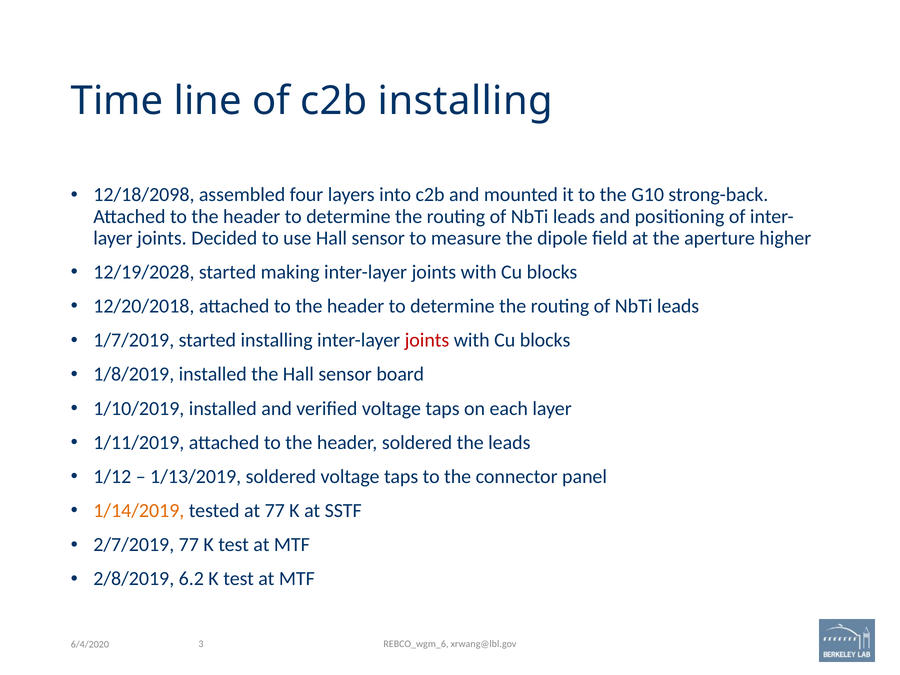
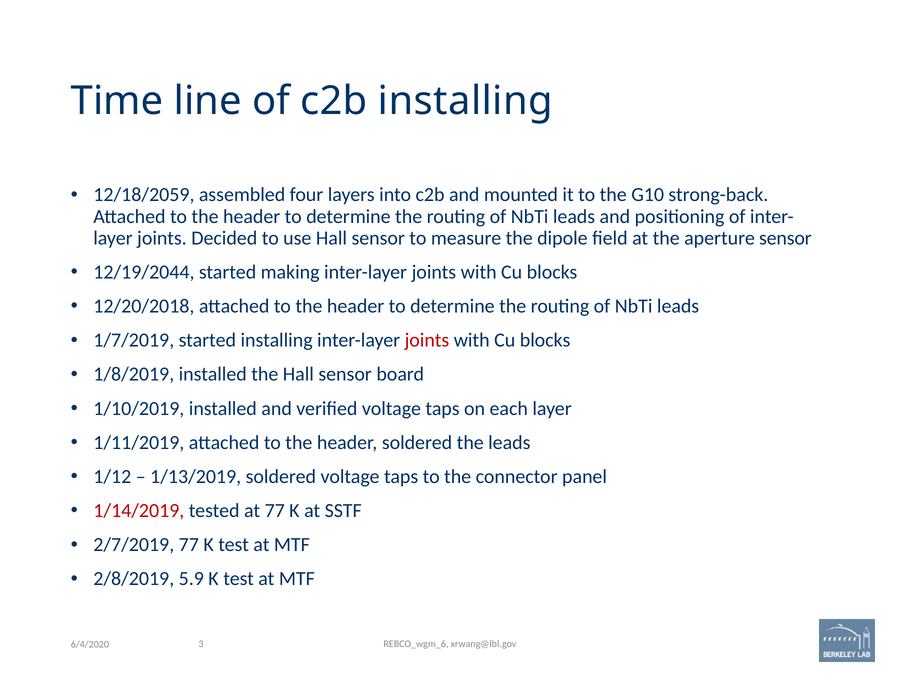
12/18/2098: 12/18/2098 -> 12/18/2059 (144, 195)
aperture higher: higher -> sensor (785, 238)
12/19/2028: 12/19/2028 -> 12/19/2044 (144, 272)
1/14/2019 colour: orange -> red (139, 511)
6.2: 6.2 -> 5.9 (191, 579)
